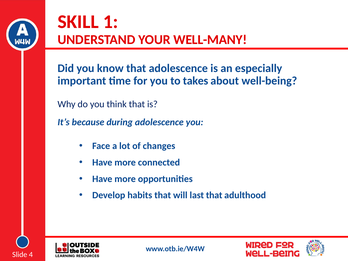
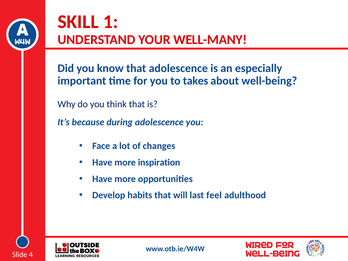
connected: connected -> inspiration (159, 162)
last that: that -> feel (214, 195)
